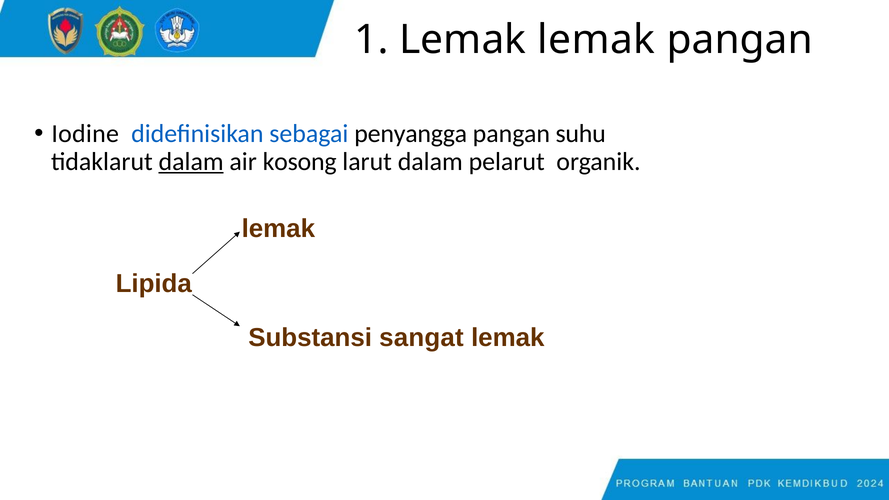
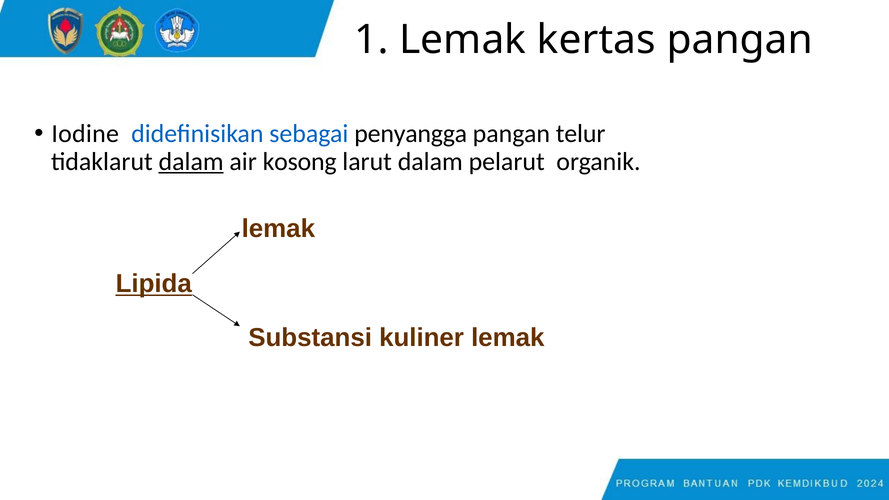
Lemak lemak: lemak -> kertas (596, 40)
suhu: suhu -> telur (581, 134)
Lipida underline: none -> present (154, 284)
sangat: sangat -> kuliner (422, 338)
